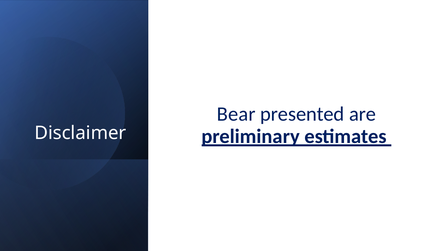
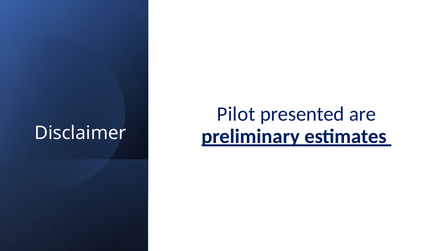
Bear: Bear -> Pilot (236, 114)
